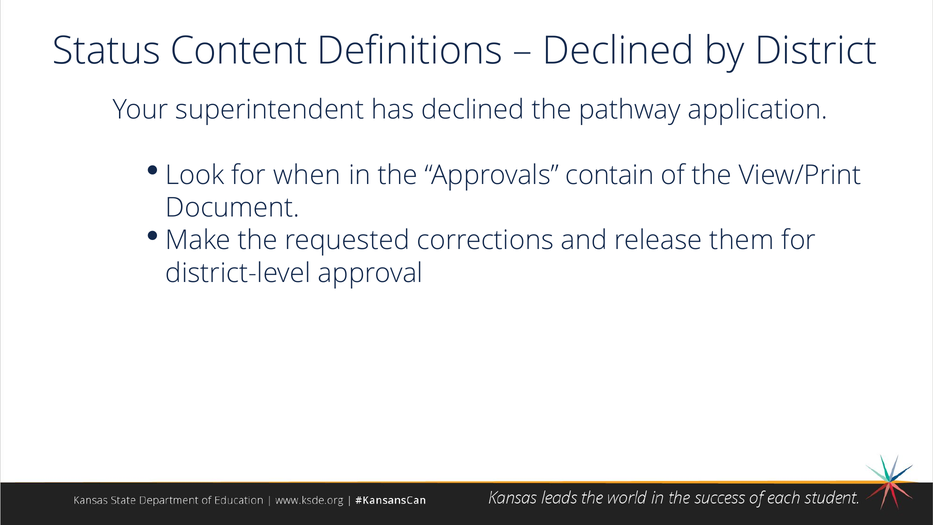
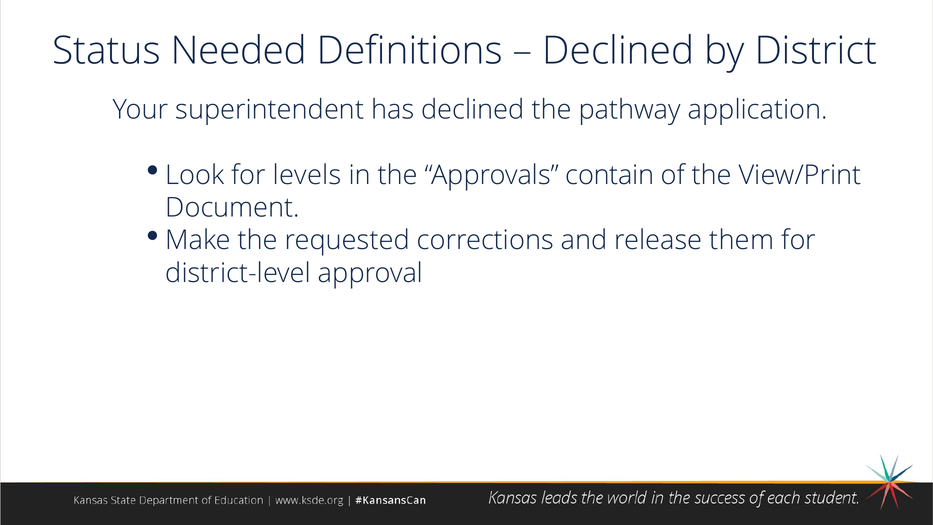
Content: Content -> Needed (239, 51)
when: when -> levels (307, 175)
